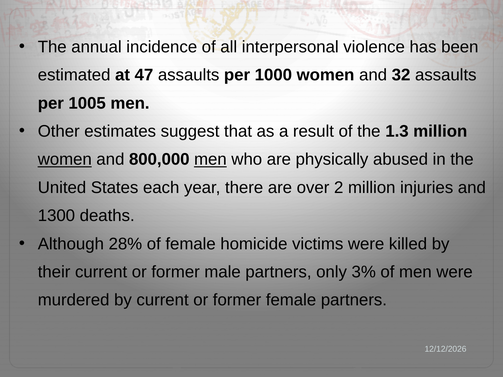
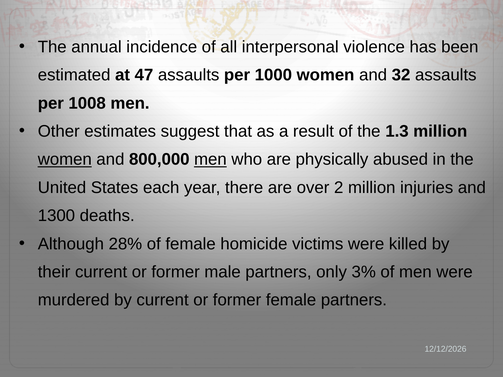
1005: 1005 -> 1008 (87, 103)
